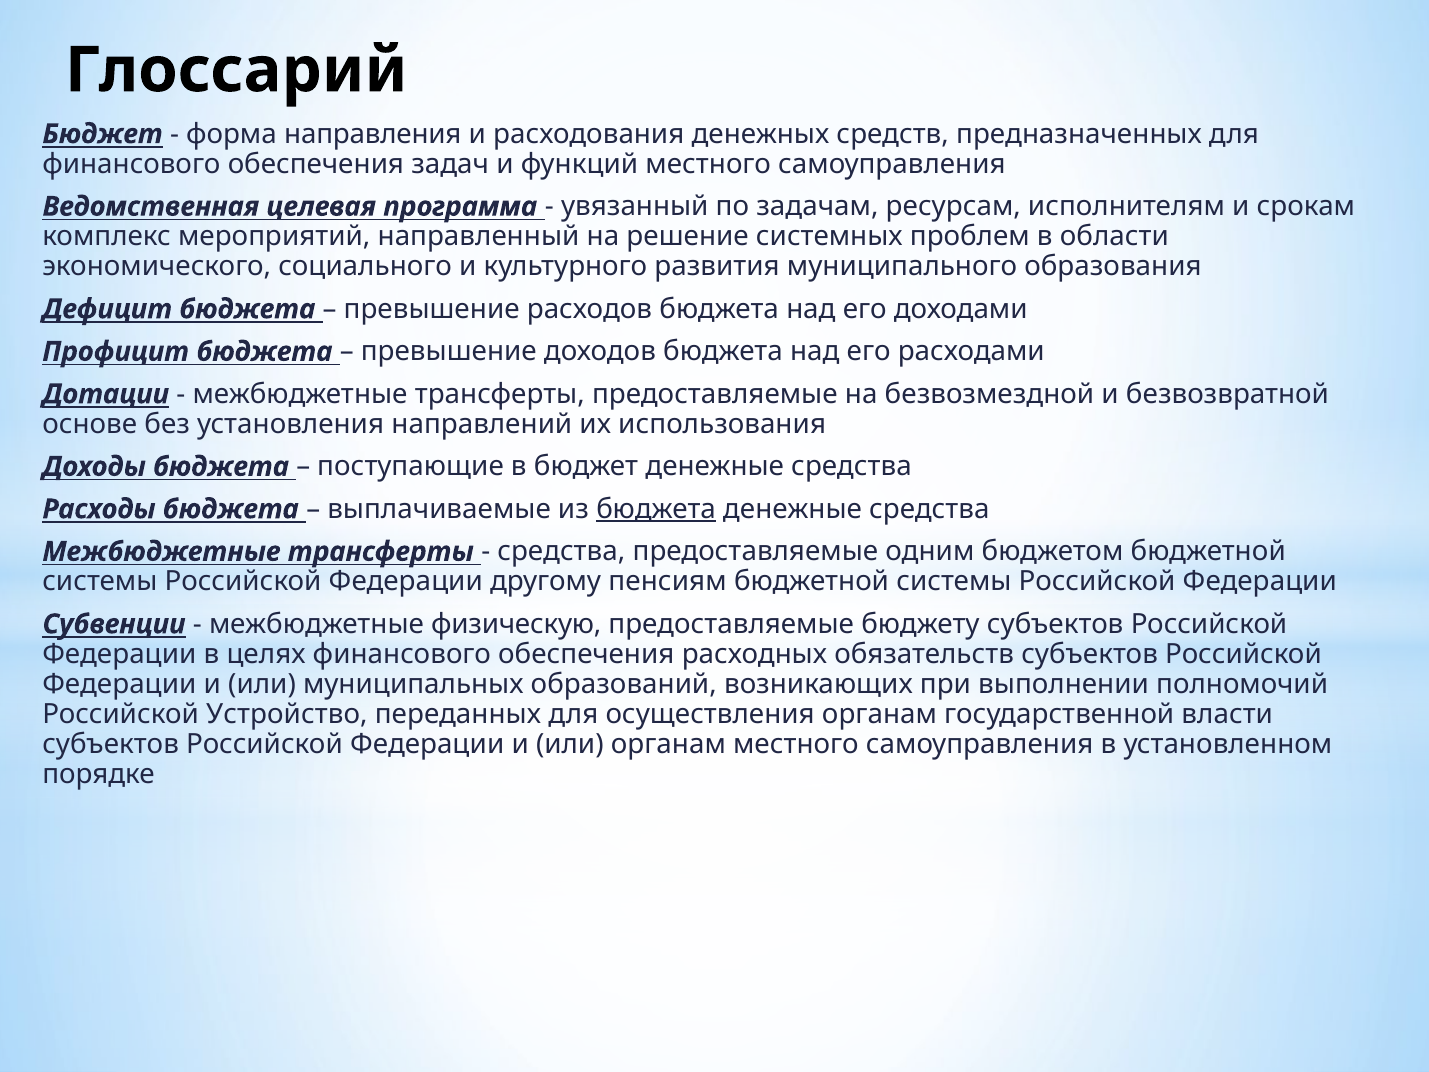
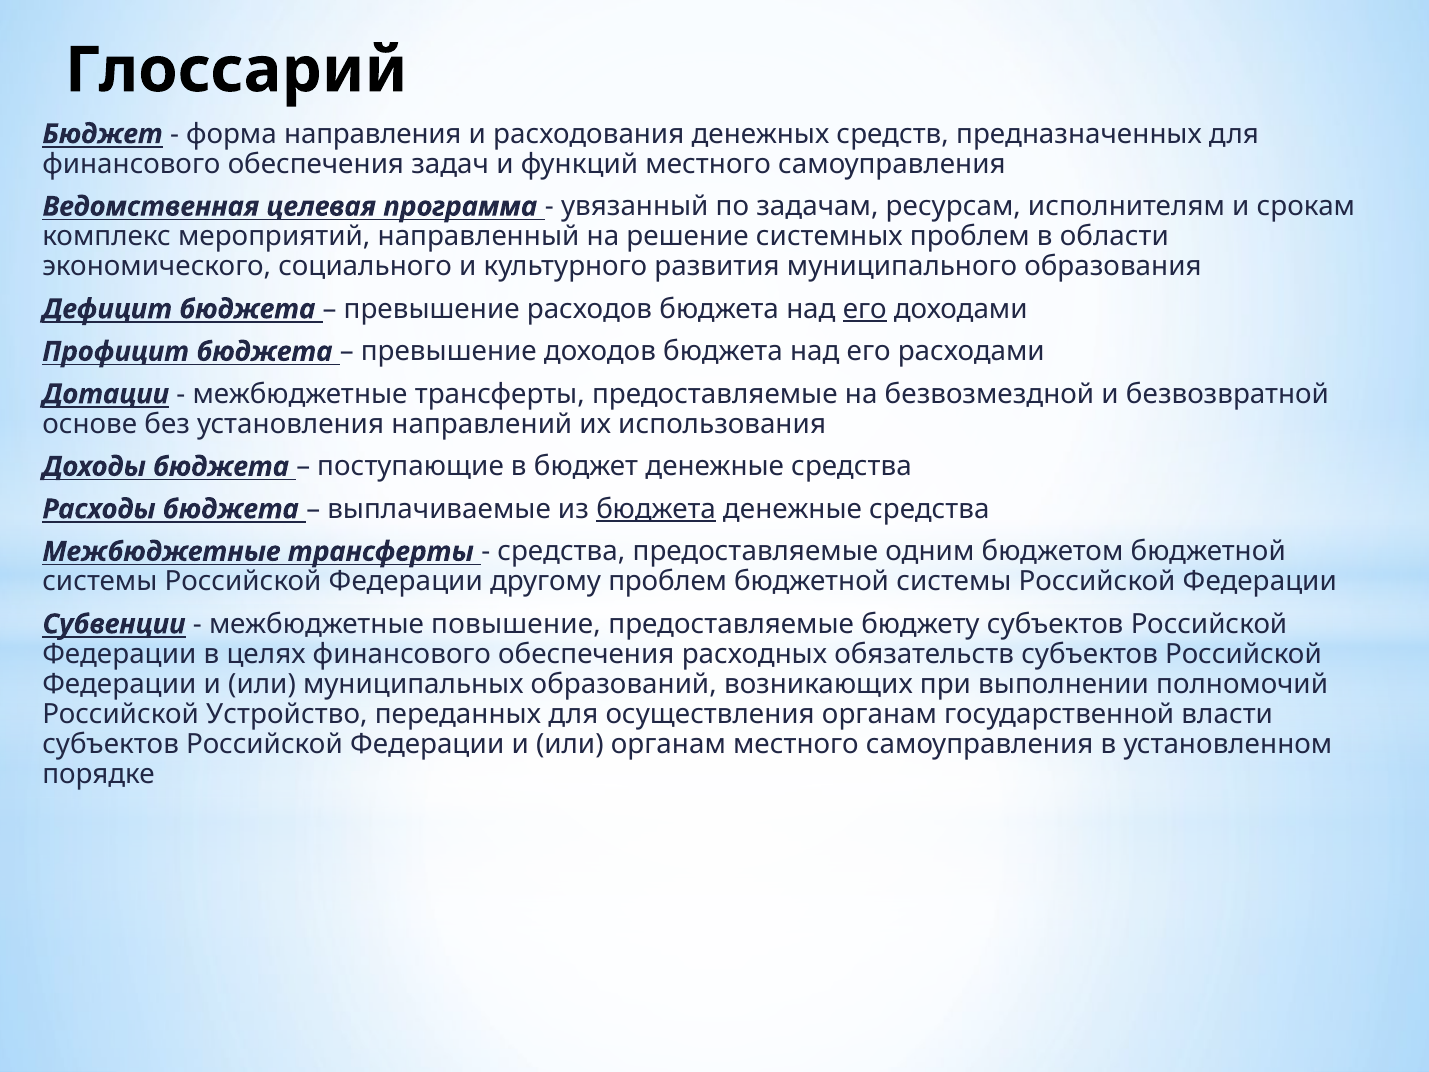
его underline: none -> present (865, 309)
другому пенсиям: пенсиям -> проблем (668, 582)
физическую: физическую -> повышение (516, 624)
